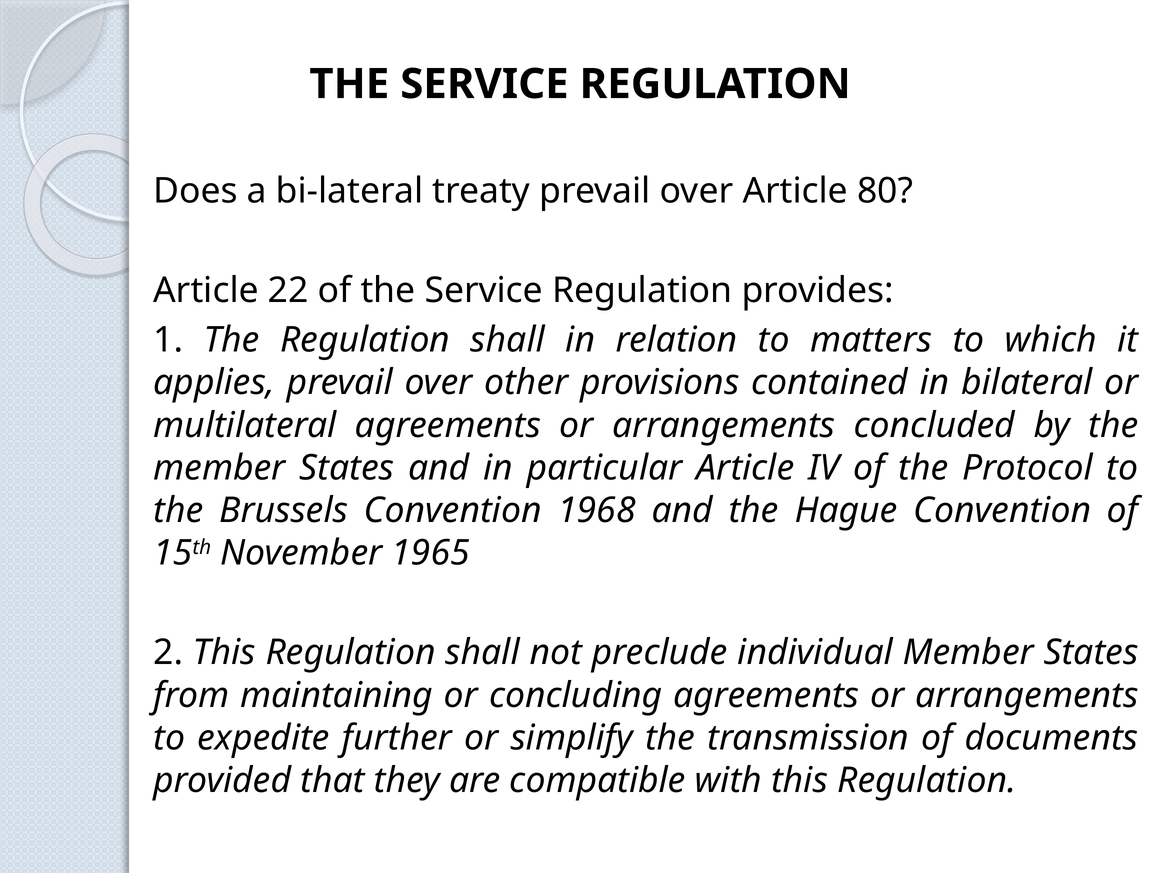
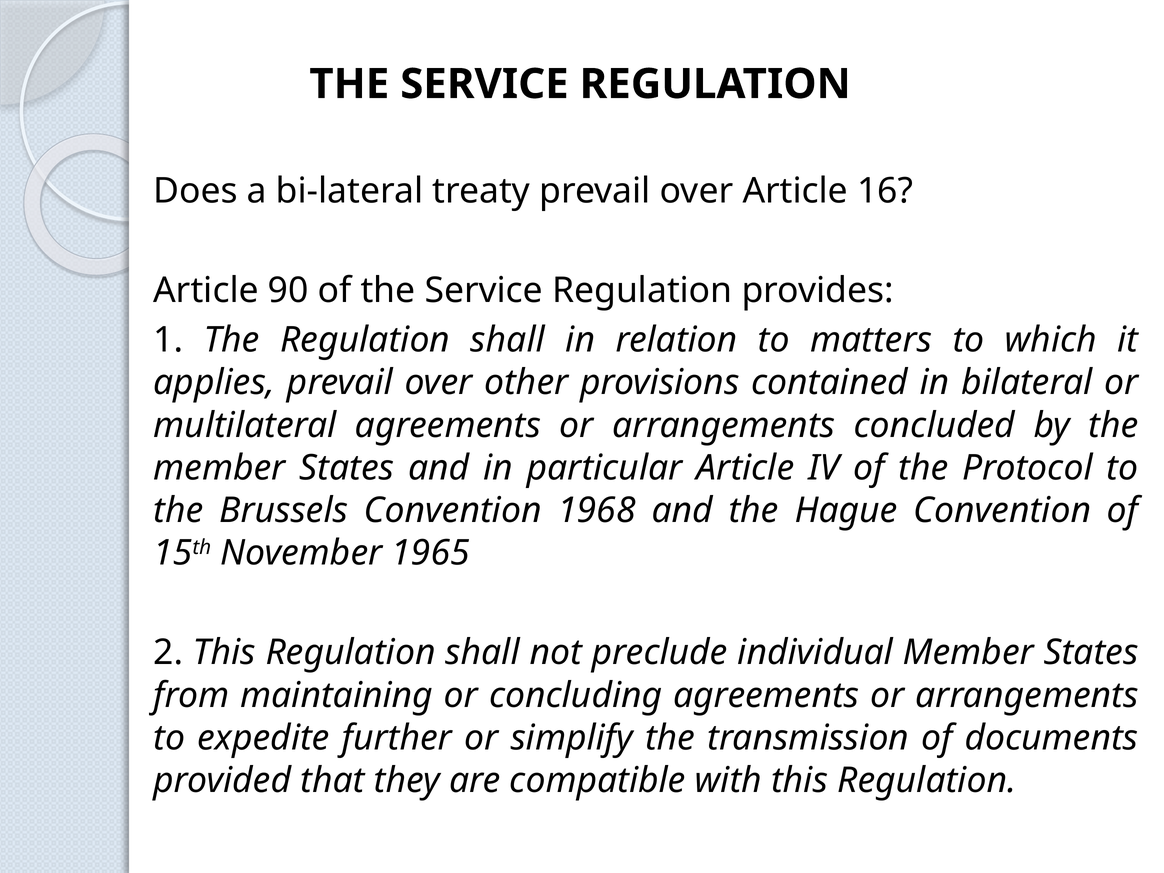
80: 80 -> 16 (885, 191)
22: 22 -> 90 (288, 290)
